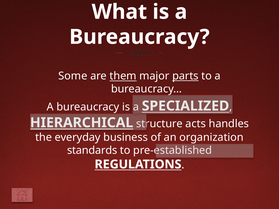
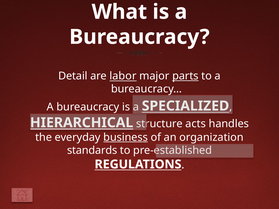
Some: Some -> Detail (73, 76)
them: them -> labor (123, 76)
business underline: none -> present (126, 137)
